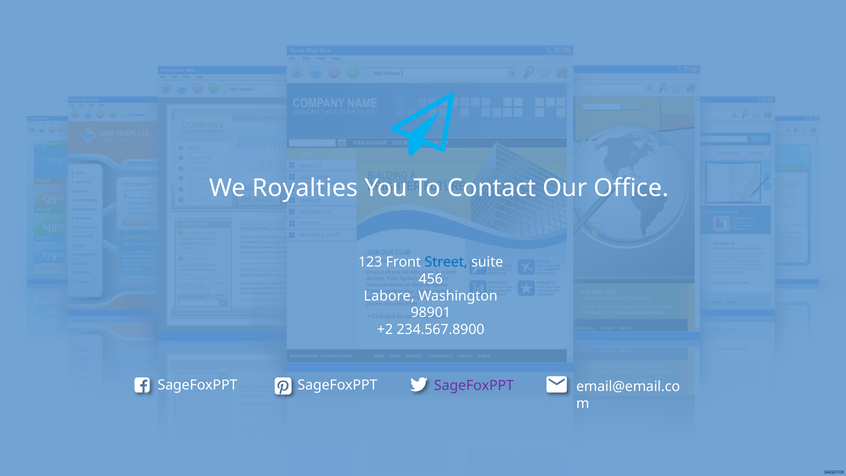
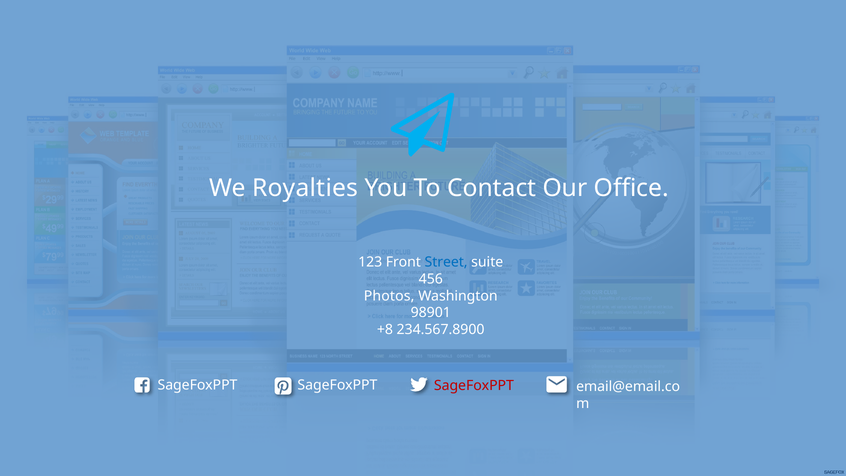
Labore: Labore -> Photos (389, 296)
+2: +2 -> +8 (385, 330)
SageFoxPPT colour: purple -> red (474, 386)
